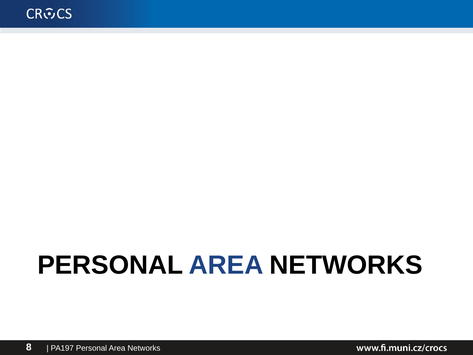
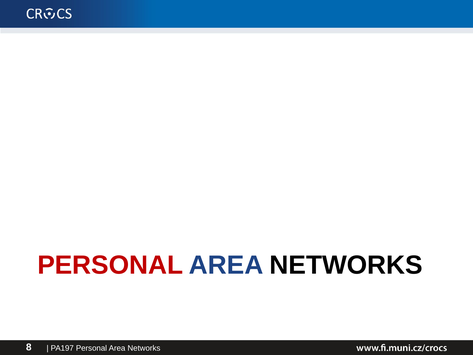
PERSONAL colour: black -> red (110, 265)
